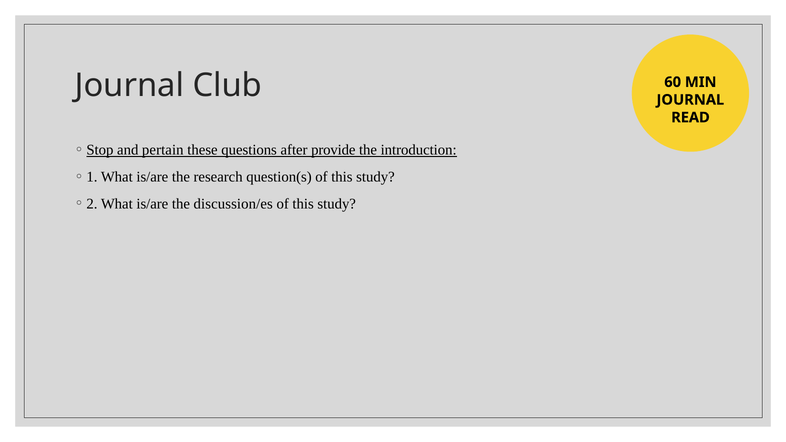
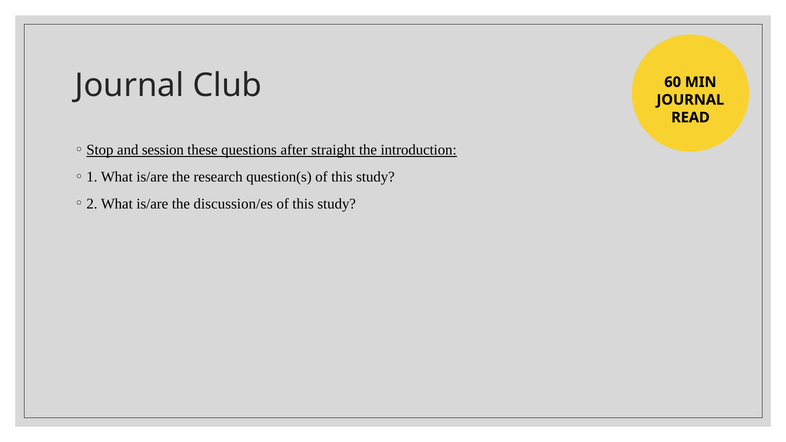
pertain: pertain -> session (163, 150)
provide: provide -> straight (333, 150)
